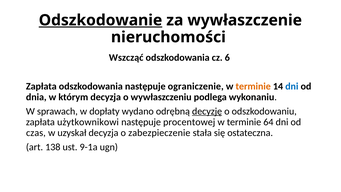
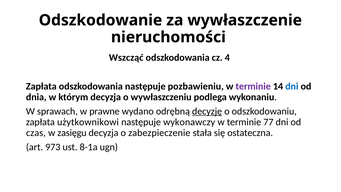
Odszkodowanie underline: present -> none (100, 20)
6: 6 -> 4 (227, 58)
ograniczenie: ograniczenie -> pozbawieniu (196, 86)
terminie colour: orange -> purple (253, 86)
dopłaty: dopłaty -> prawne (104, 111)
procentowej: procentowej -> wykonawczy (189, 122)
64: 64 -> 77 (268, 122)
uzyskał: uzyskał -> zasięgu (72, 133)
138: 138 -> 973 (53, 147)
9-1a: 9-1a -> 8-1a (89, 147)
